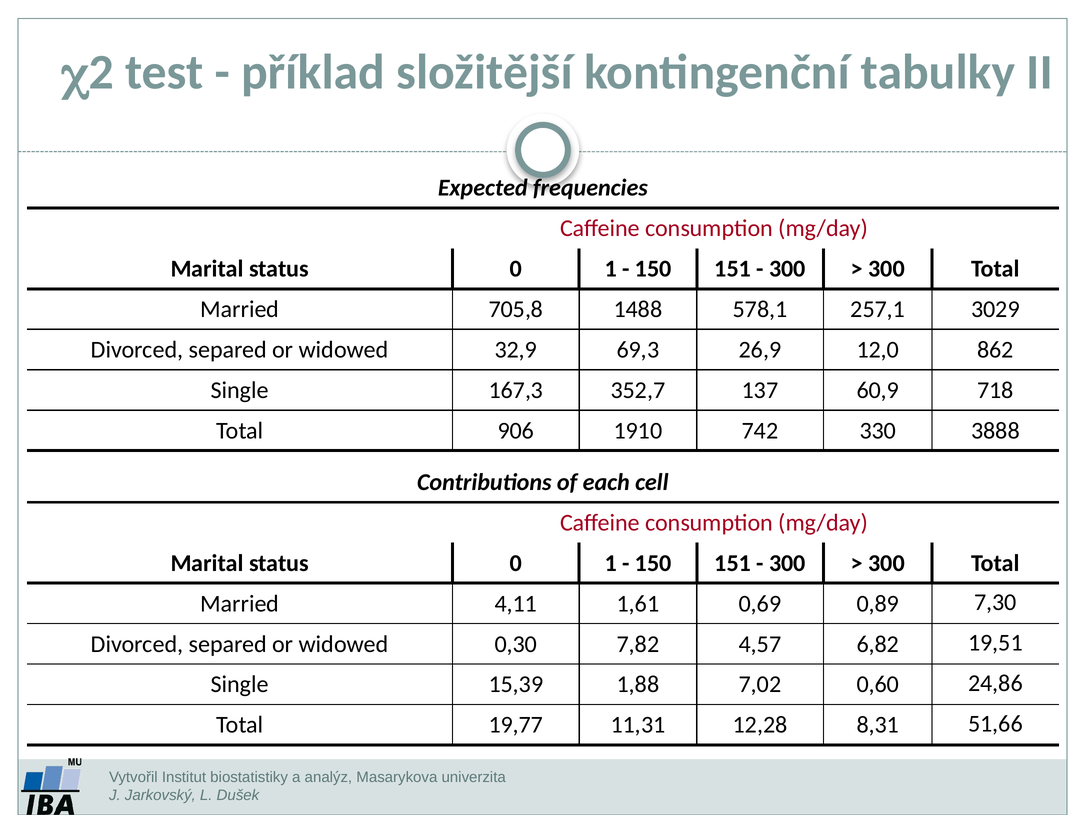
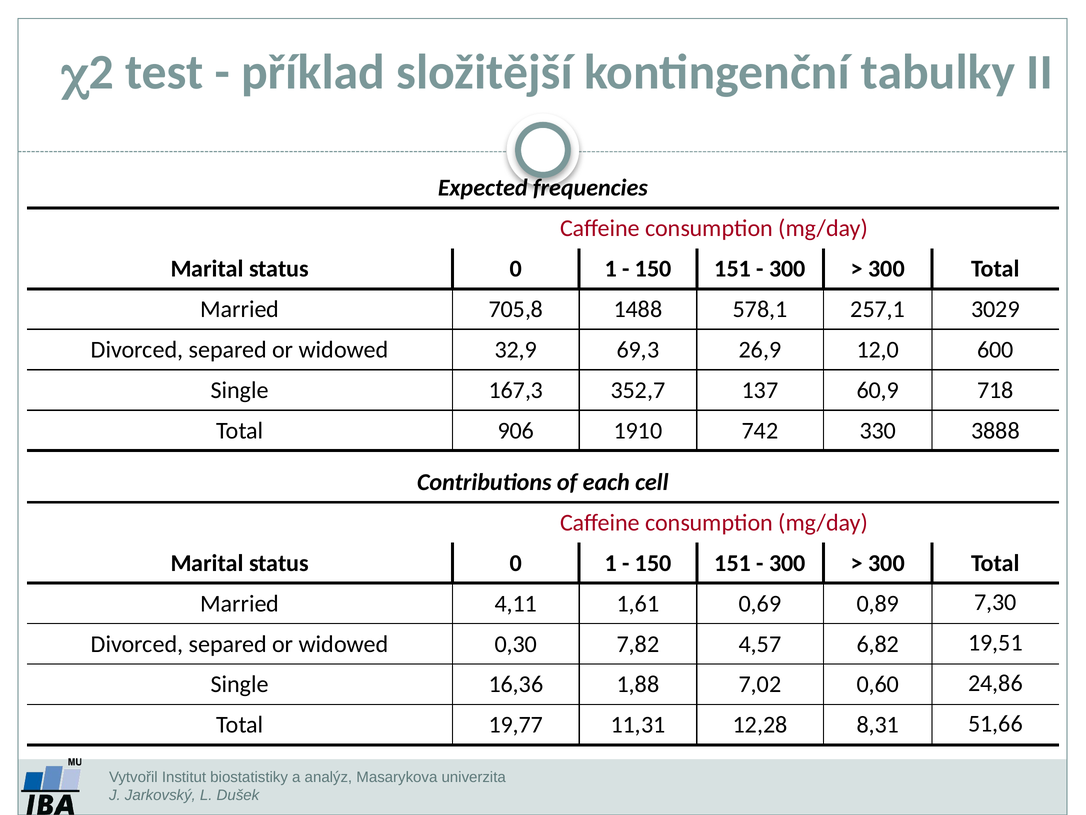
862: 862 -> 600 (995, 350)
15,39: 15,39 -> 16,36 (516, 684)
